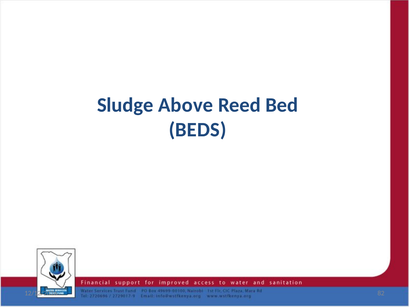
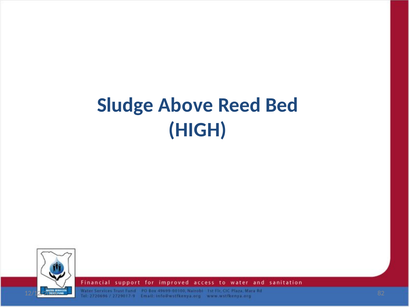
BEDS: BEDS -> HIGH (198, 130)
